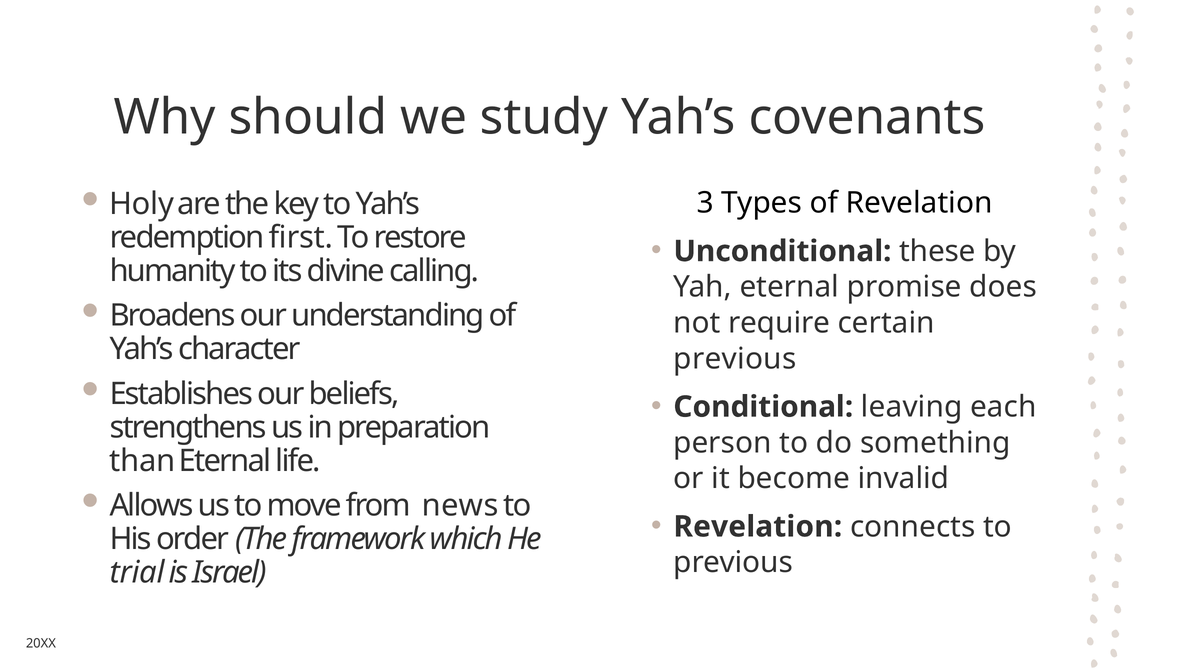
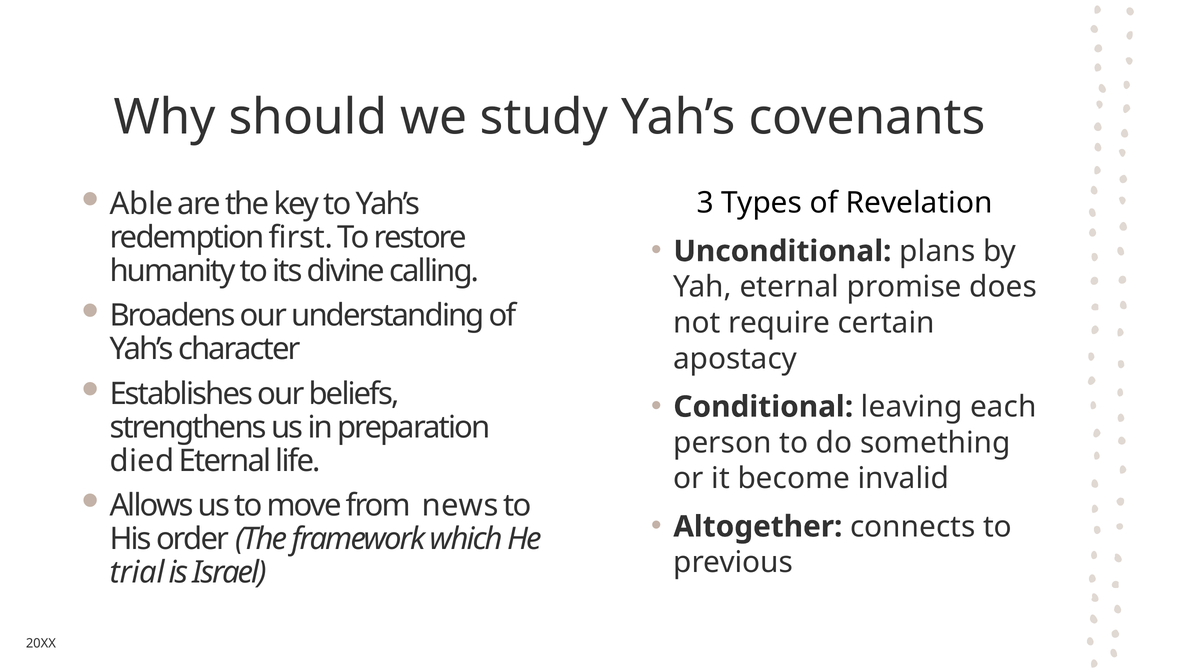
Holy: Holy -> Able (142, 204)
these: these -> plans (937, 251)
previous: previous -> apostacy (735, 359)
than: than -> died (142, 461)
Revelation: Revelation -> Altogether (758, 527)
